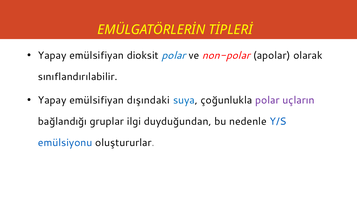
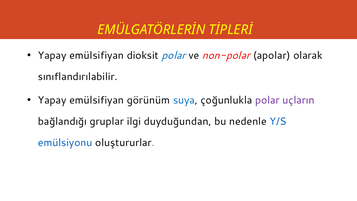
dışındaki: dışındaki -> görünüm (148, 100)
